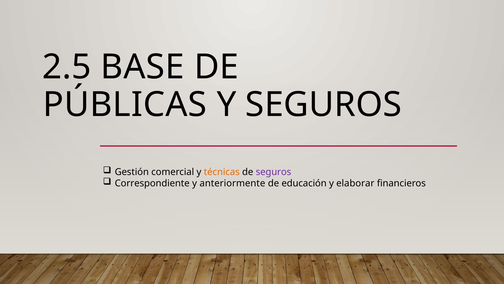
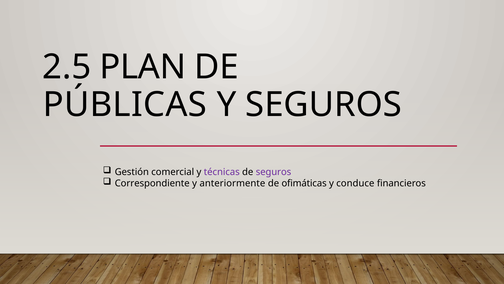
BASE: BASE -> PLAN (143, 67)
técnicas colour: orange -> purple (222, 172)
educación: educación -> ofimáticas (304, 183)
elaborar: elaborar -> conduce (355, 183)
